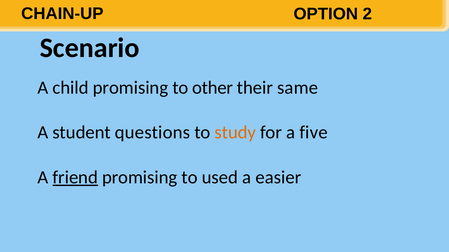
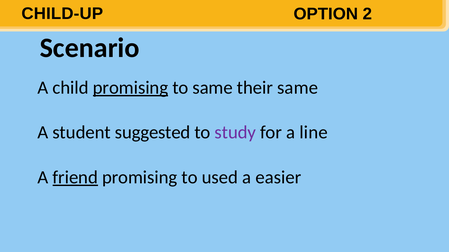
CHAIN-UP: CHAIN-UP -> CHILD-UP (62, 14)
promising underline: none -> present (131, 88)
to other: other -> same (213, 88)
questions: questions -> suggested (153, 133)
study colour: orange -> purple (235, 133)
five: five -> line (314, 133)
